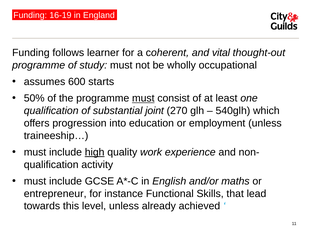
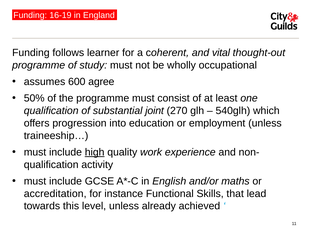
starts: starts -> agree (101, 82)
must underline: present -> none (143, 98)
entrepreneur: entrepreneur -> accreditation (55, 194)
